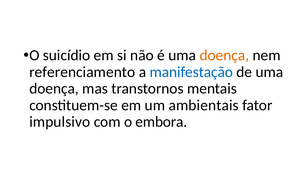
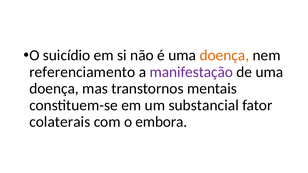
manifestação colour: blue -> purple (191, 72)
ambientais: ambientais -> substancial (204, 105)
impulsivo: impulsivo -> colaterais (60, 122)
